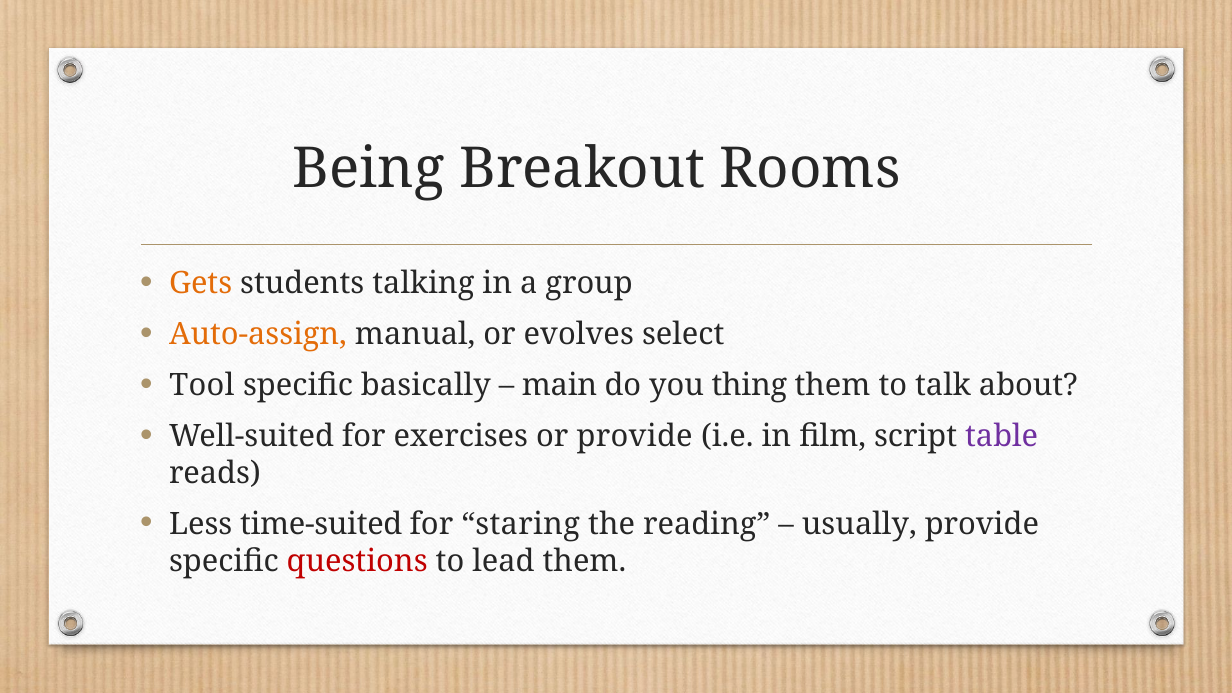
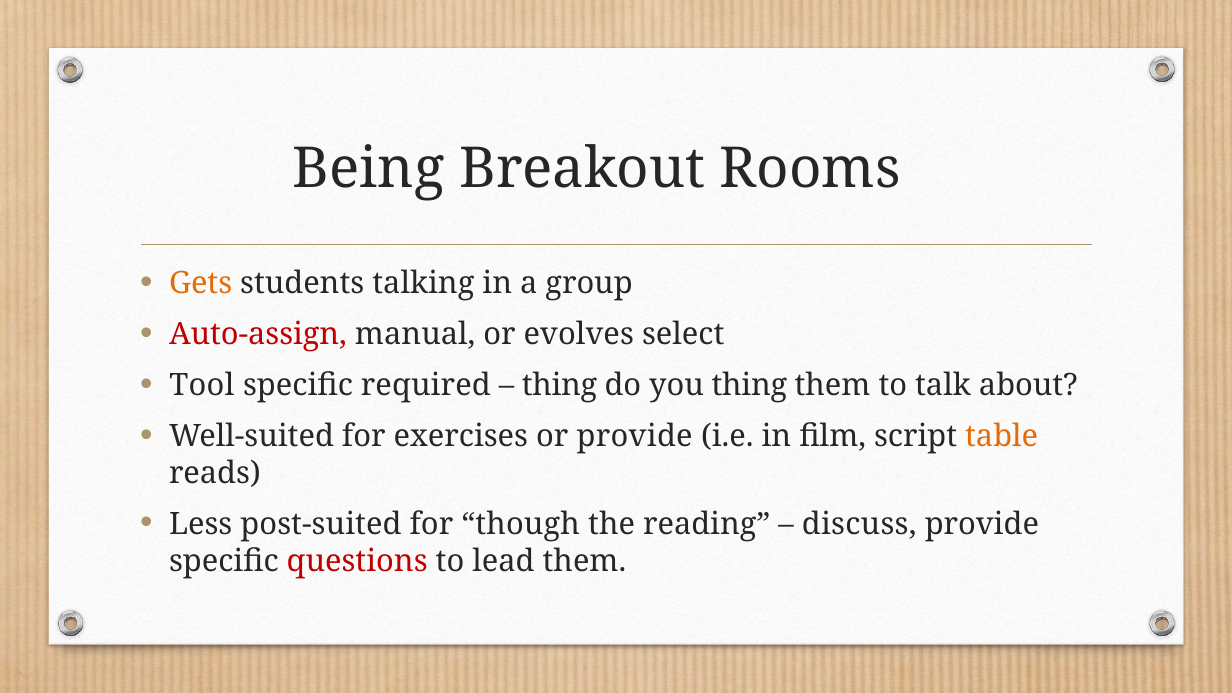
Auto-assign colour: orange -> red (258, 334)
basically: basically -> required (426, 385)
main: main -> thing (560, 385)
table colour: purple -> orange (1002, 436)
time-suited: time-suited -> post-suited (321, 524)
staring: staring -> though (521, 524)
usually: usually -> discuss (859, 524)
